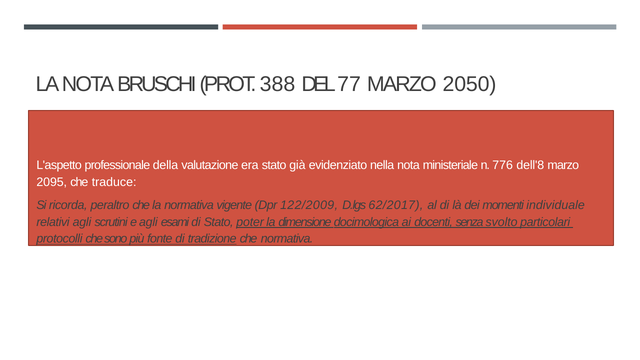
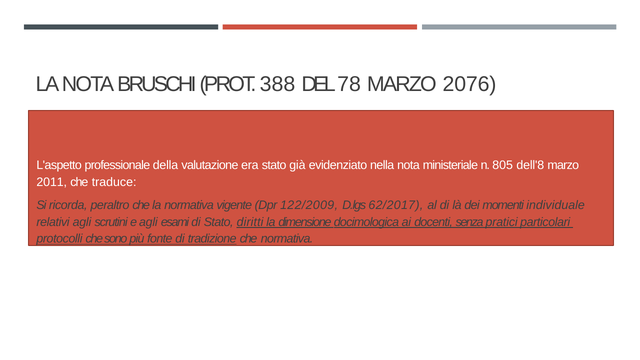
77: 77 -> 78 (349, 85)
2050: 2050 -> 2076 (470, 85)
776: 776 -> 805 (503, 165)
2095: 2095 -> 2011 (52, 182)
poter: poter -> diritti (250, 222)
svolto: svolto -> pratici (502, 222)
